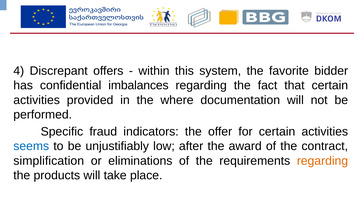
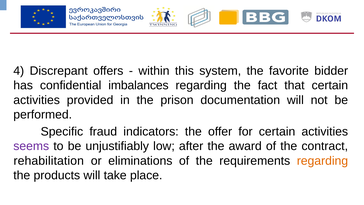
where: where -> prison (177, 100)
seems colour: blue -> purple (31, 146)
simplification: simplification -> rehabilitation (49, 161)
